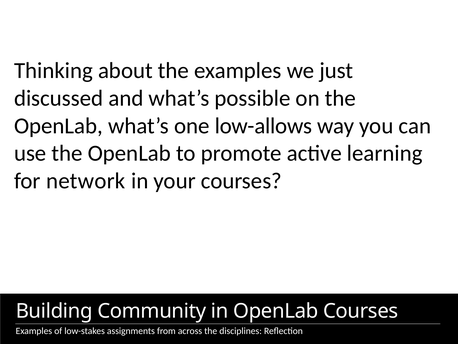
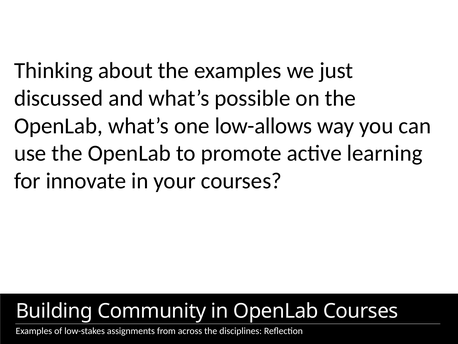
network: network -> innovate (86, 181)
